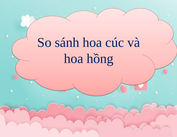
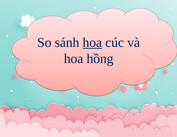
hoa underline: none -> present (92, 42)
